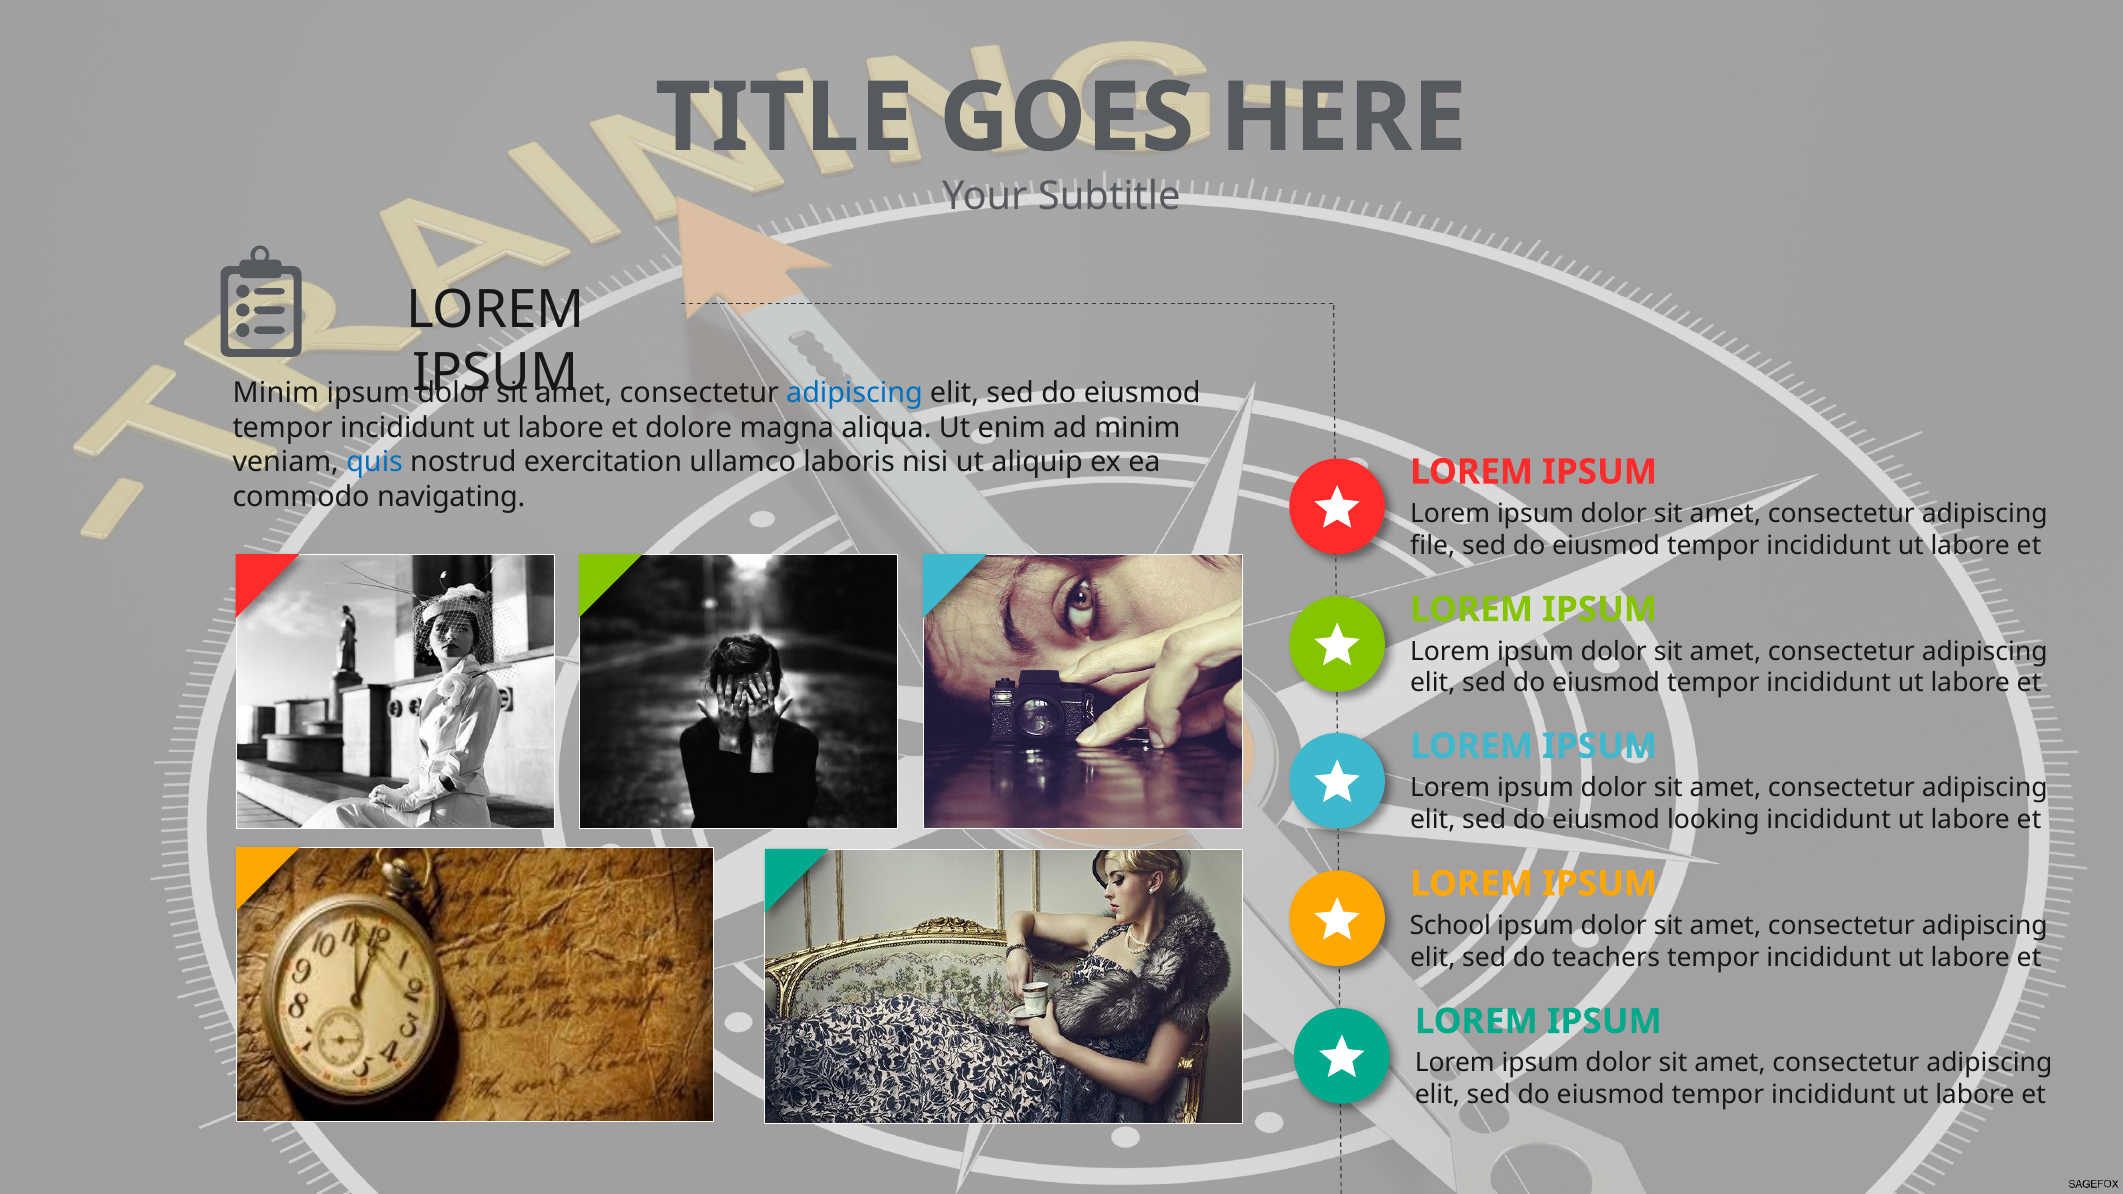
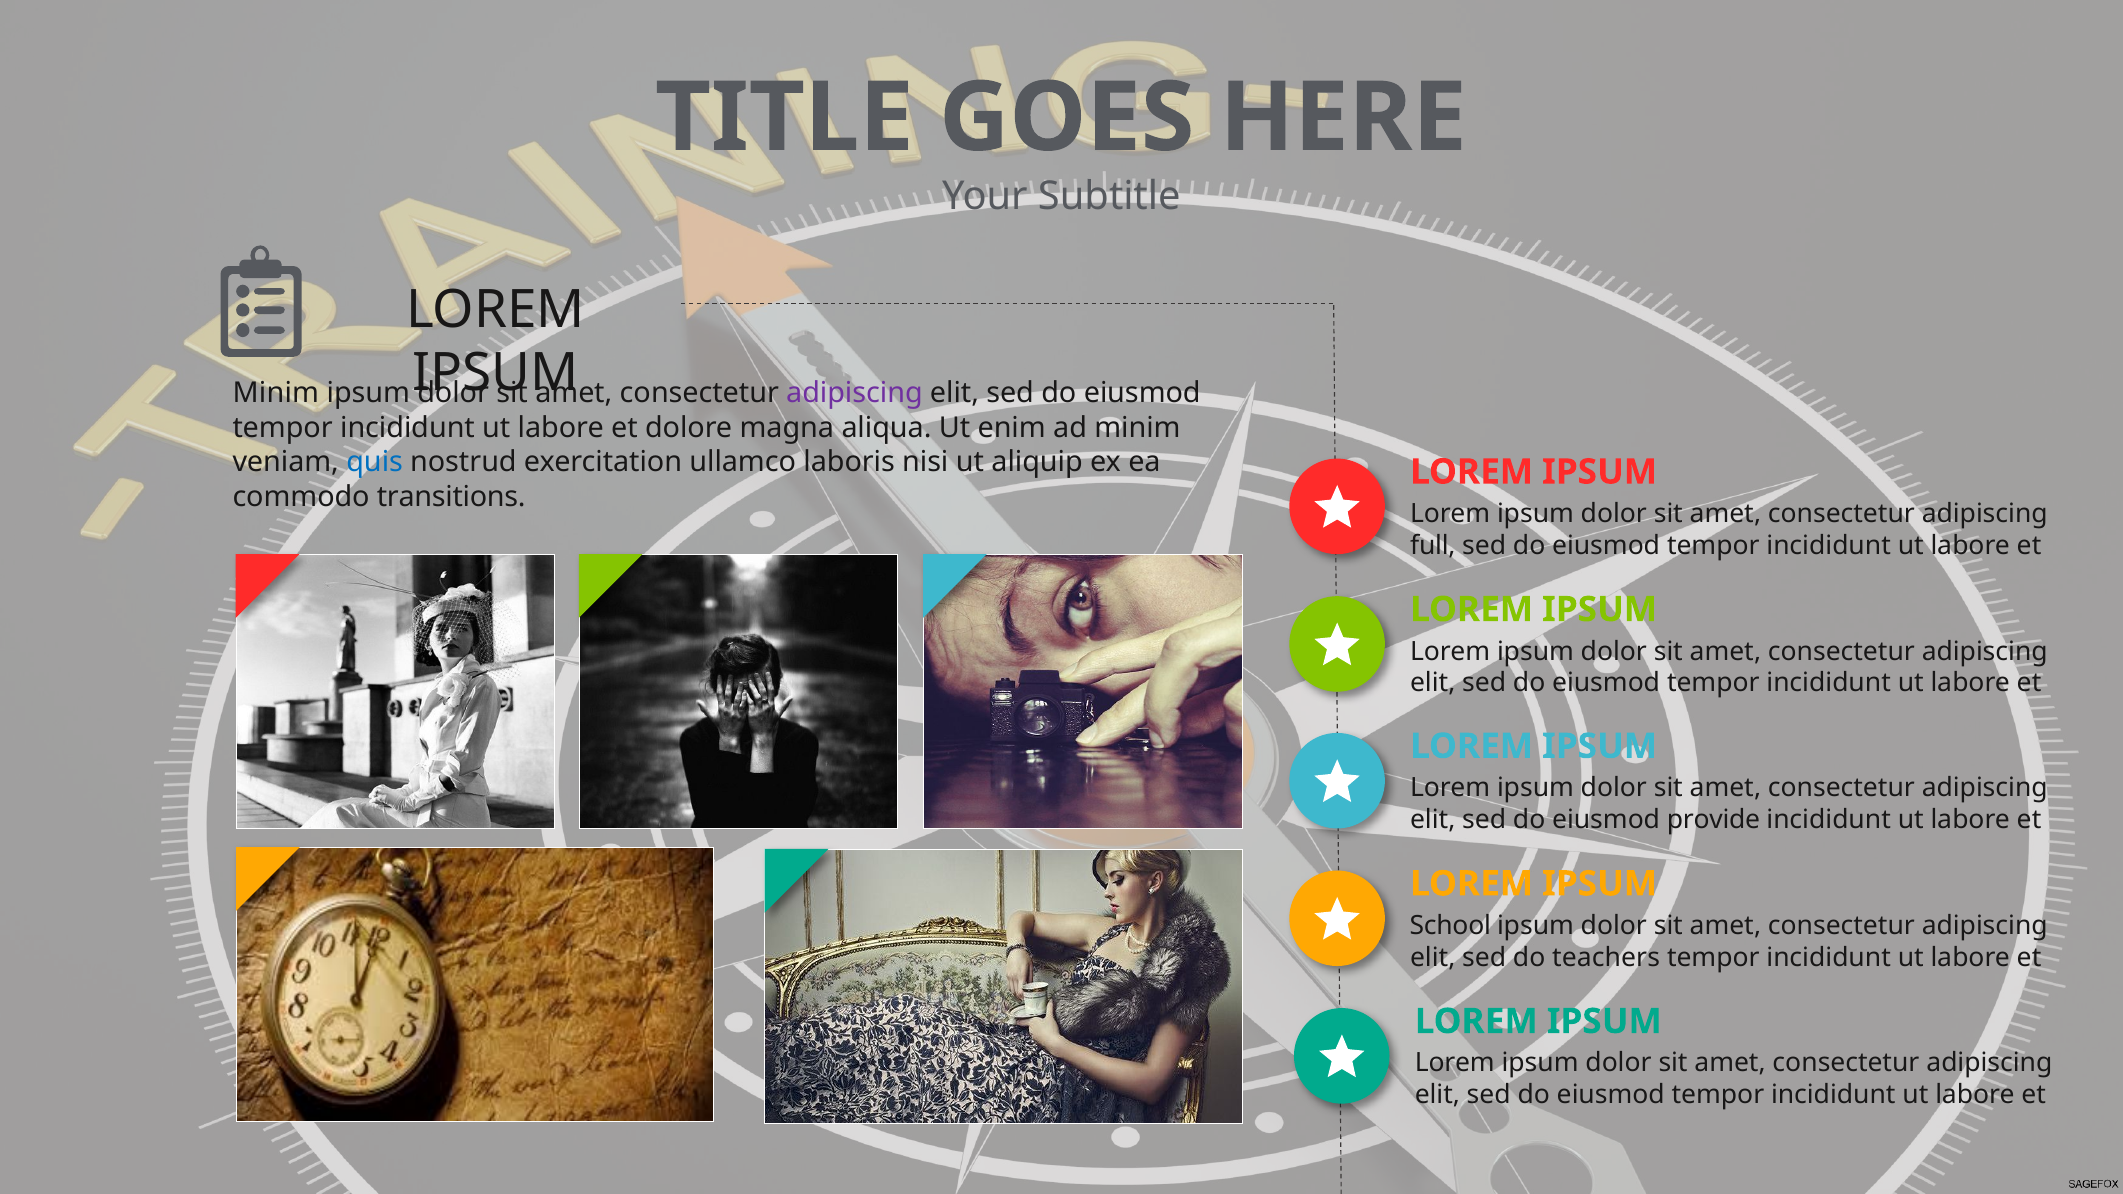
adipiscing colour: blue -> purple (854, 393)
navigating: navigating -> transitions (451, 497)
file: file -> full (1433, 546)
looking: looking -> provide (1713, 820)
